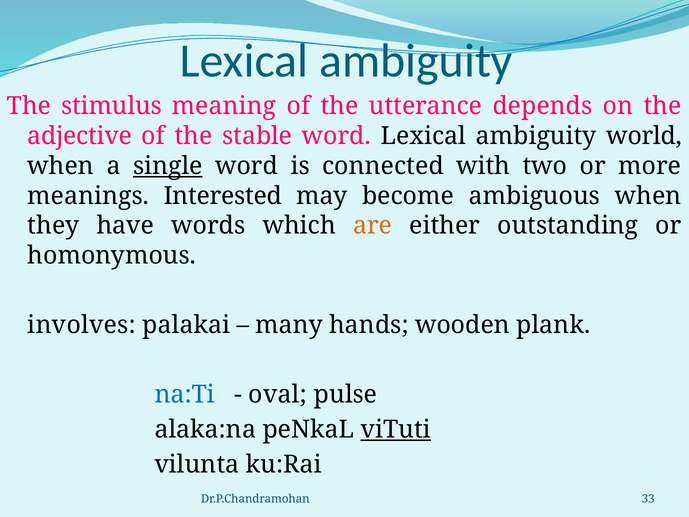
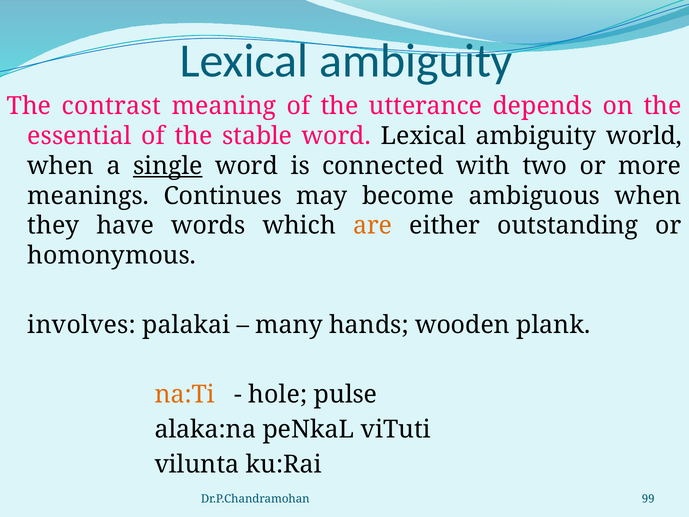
stimulus: stimulus -> contrast (111, 106)
adjective: adjective -> essential (80, 136)
Interested: Interested -> Continues (223, 196)
na:Ti colour: blue -> orange (185, 395)
oval: oval -> hole (278, 395)
viTuti underline: present -> none (396, 429)
33: 33 -> 99 (648, 499)
